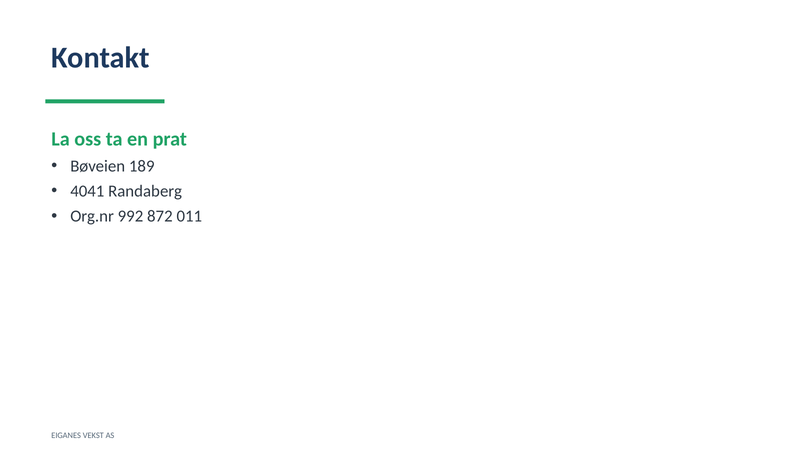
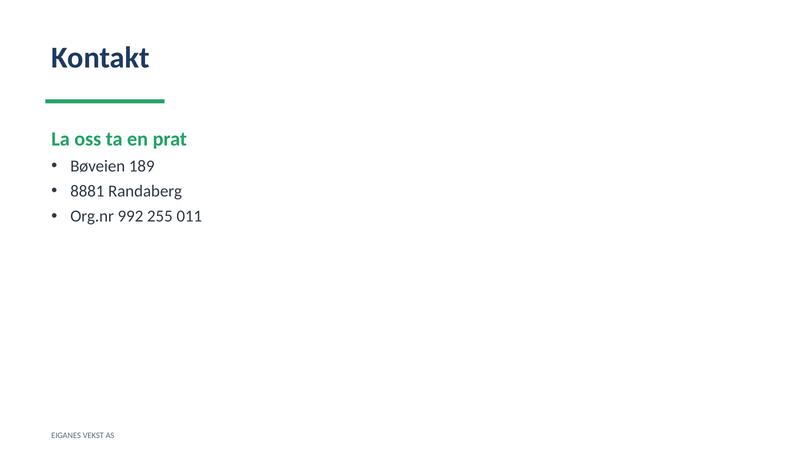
4041: 4041 -> 8881 (87, 191)
872: 872 -> 255 (160, 216)
